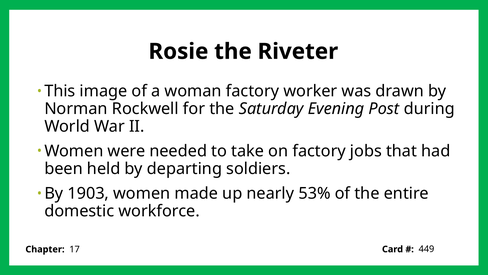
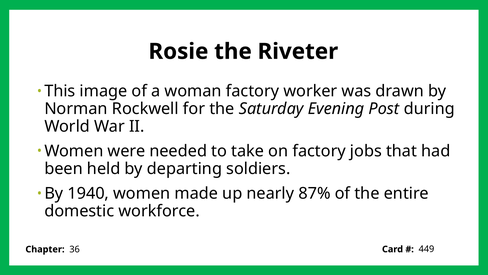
1903: 1903 -> 1940 (88, 193)
53%: 53% -> 87% (314, 193)
17: 17 -> 36 (75, 249)
